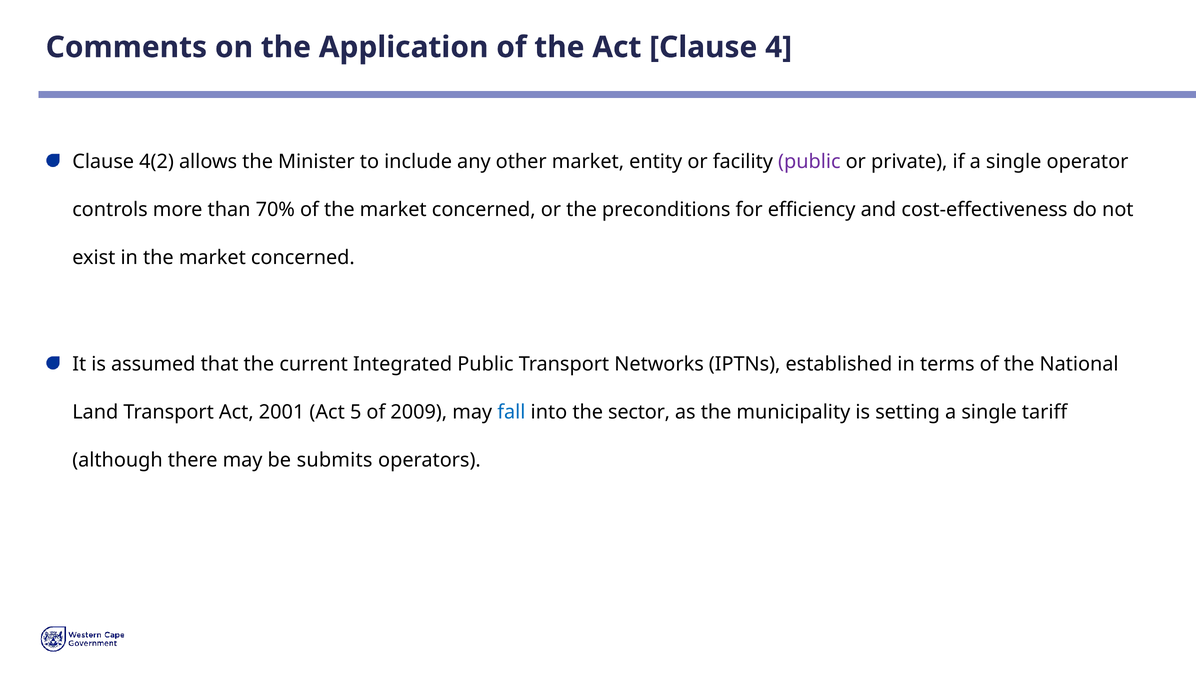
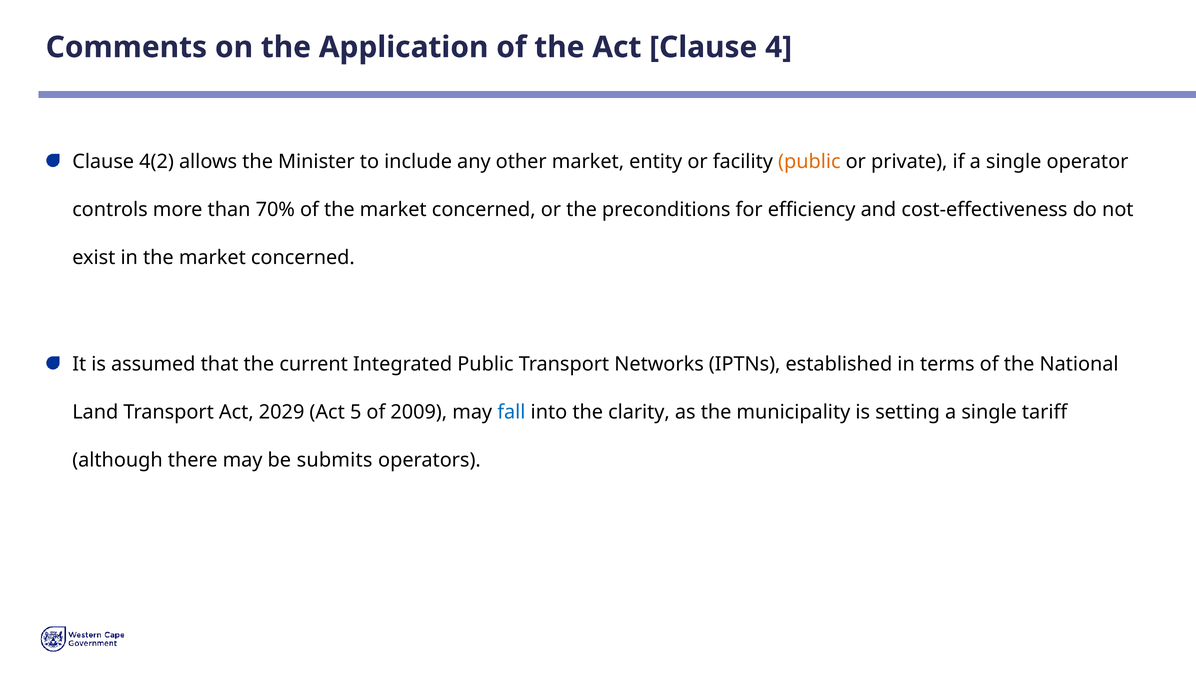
public colour: purple -> orange (809, 162)
2001: 2001 -> 2029 (282, 412)
sector: sector -> clarity (639, 412)
